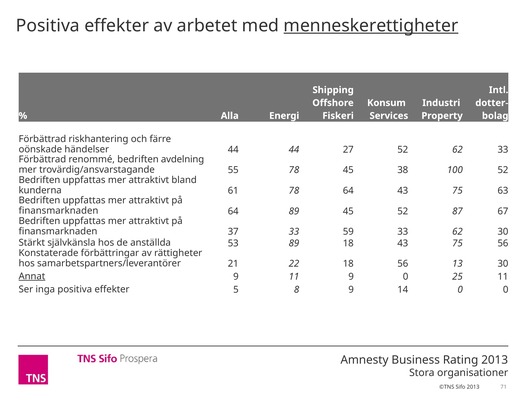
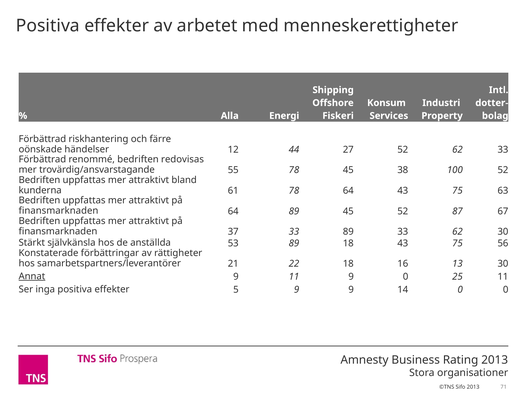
menneskerettigheter underline: present -> none (371, 26)
händelser 44: 44 -> 12 (233, 150)
avdelning: avdelning -> redovisas (182, 160)
33 59: 59 -> 89 (348, 232)
18 56: 56 -> 16 (403, 264)
5 8: 8 -> 9 (297, 290)
